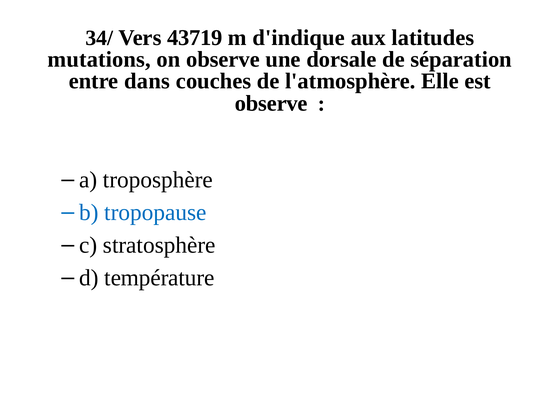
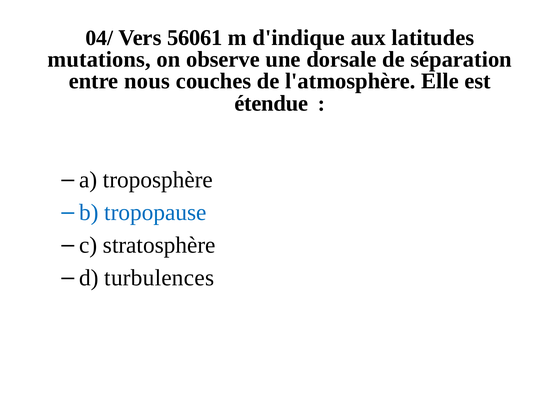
34/: 34/ -> 04/ (99, 38)
43719: 43719 -> 56061 (195, 38)
dans: dans -> nous (147, 81)
observe: observe -> étendue (271, 103)
température: température -> turbulences (159, 278)
